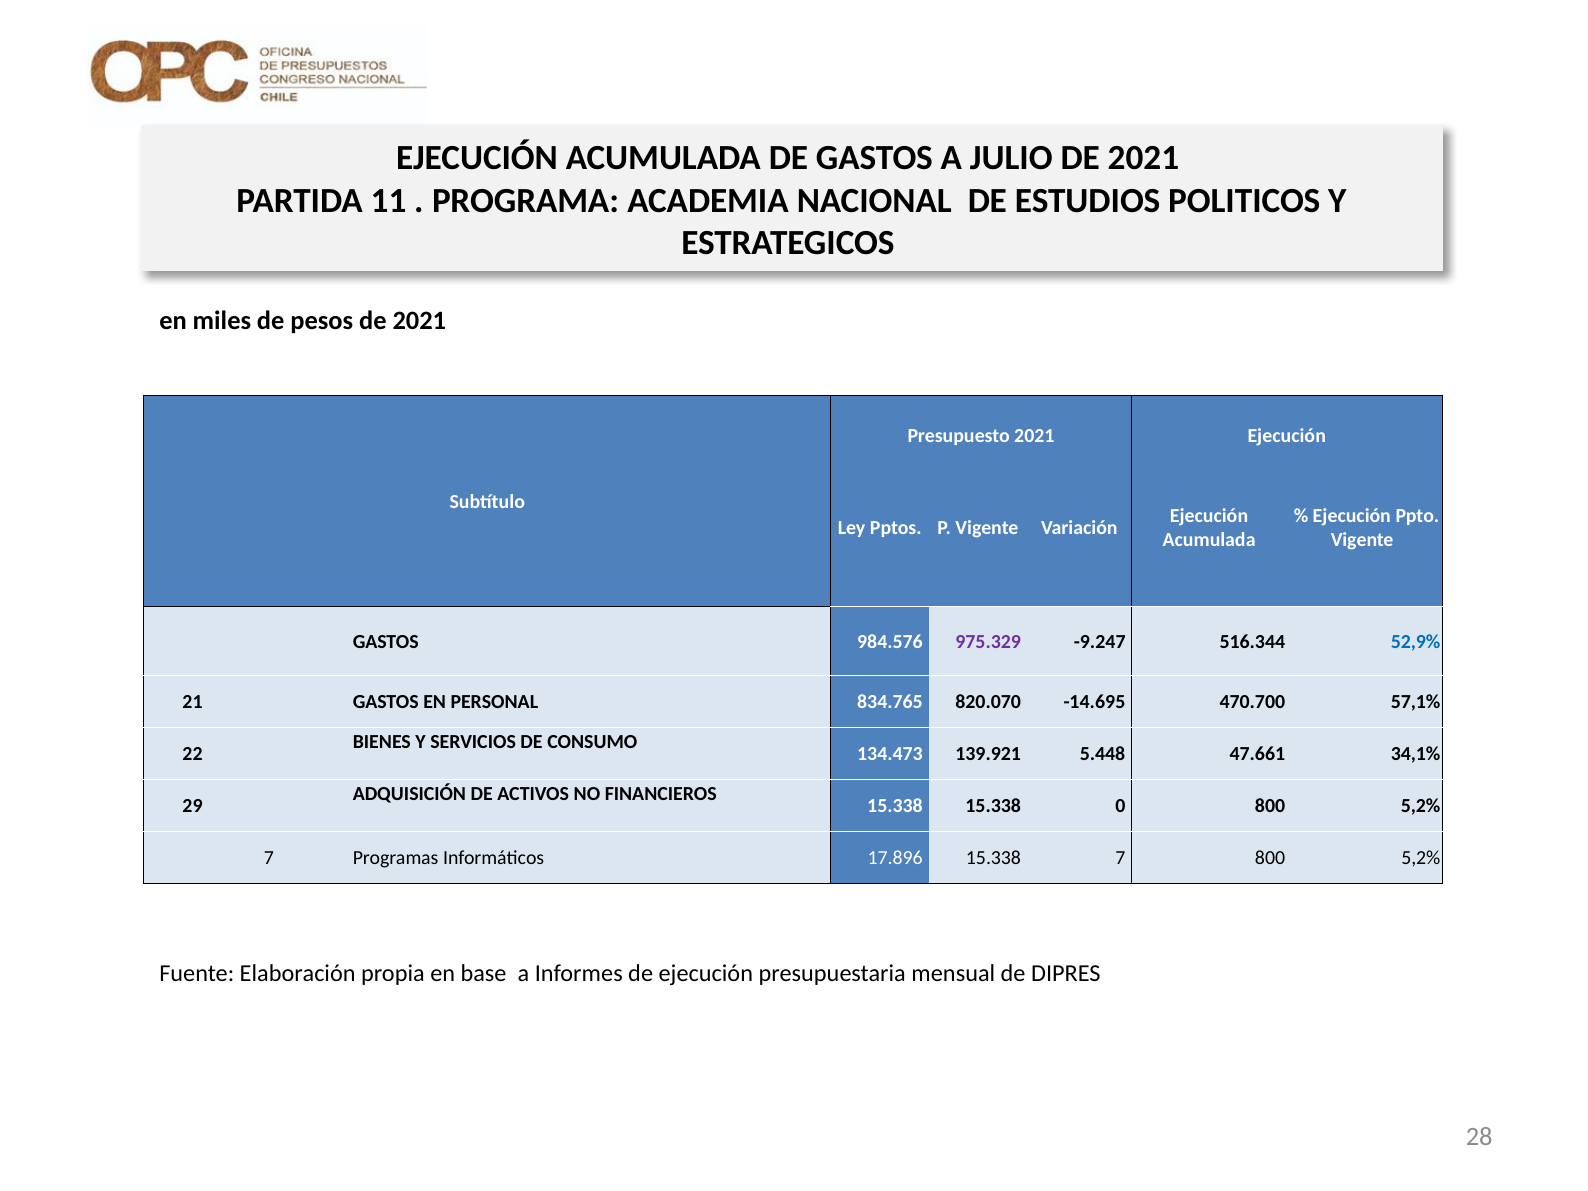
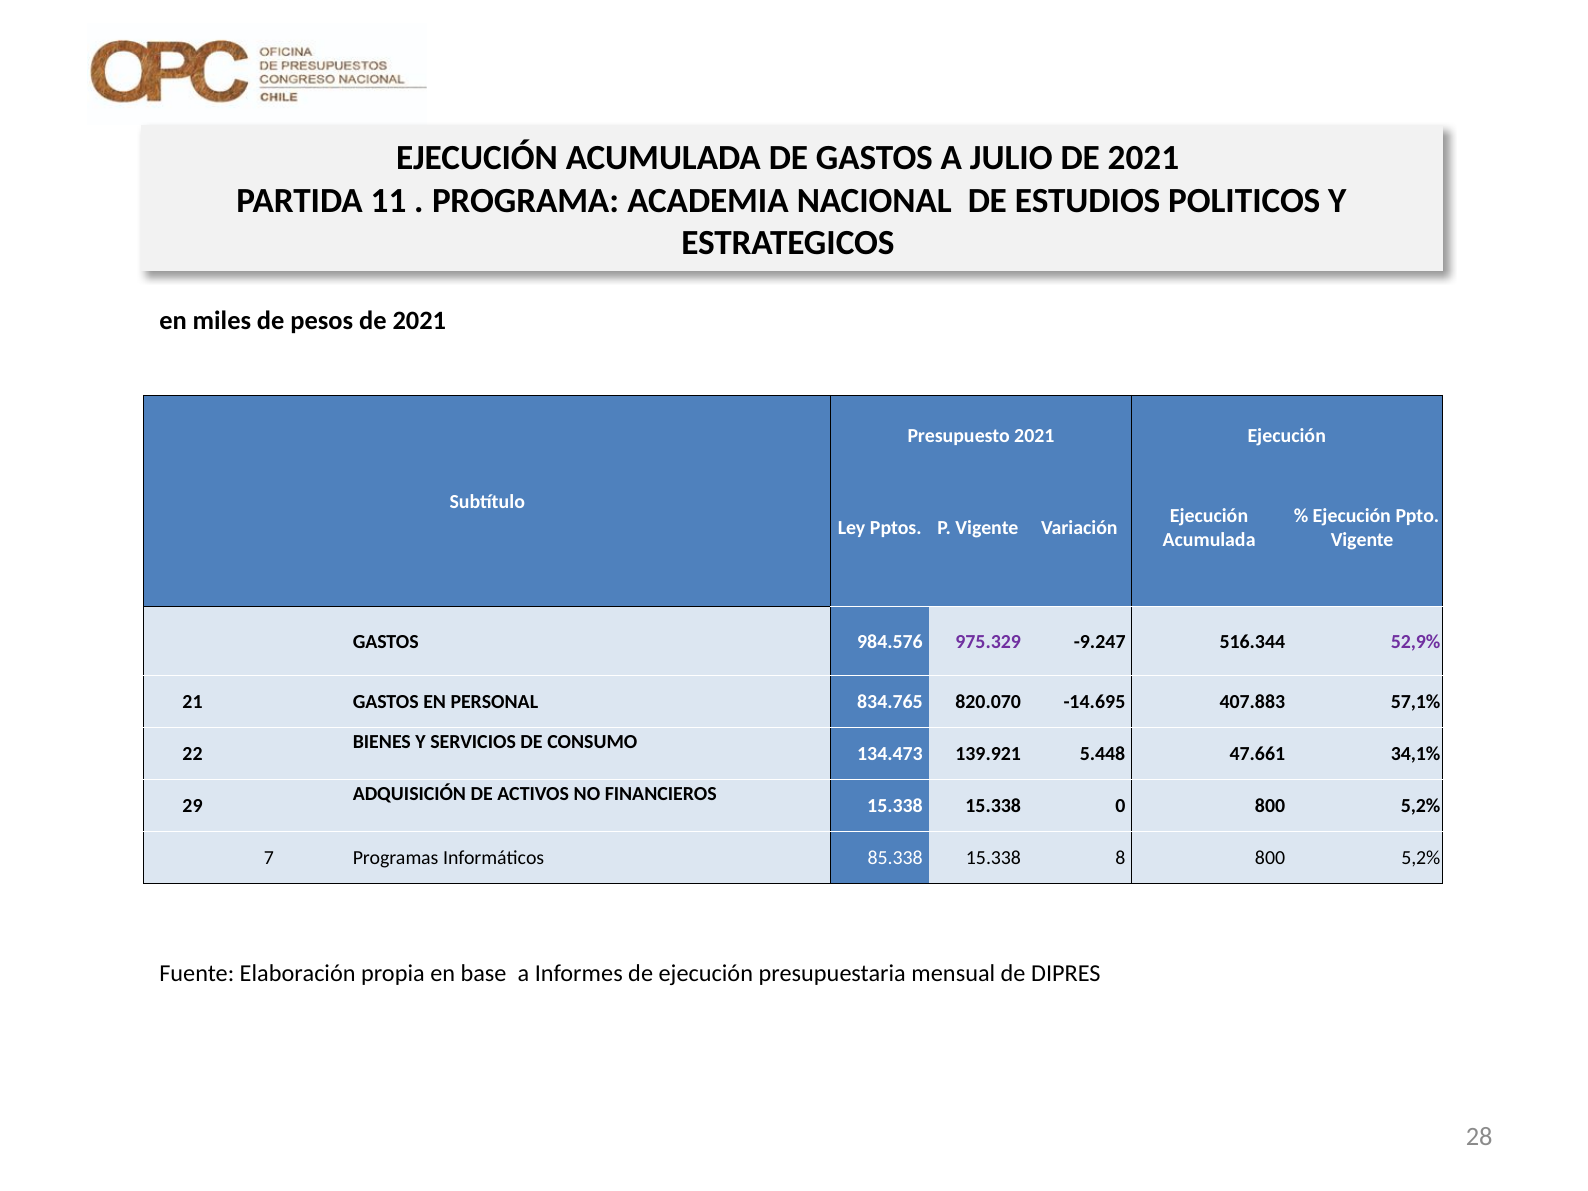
52,9% colour: blue -> purple (1416, 642)
470.700: 470.700 -> 407.883 (1252, 702)
17.896: 17.896 -> 85.338 (895, 858)
15.338 7: 7 -> 8 (1121, 858)
